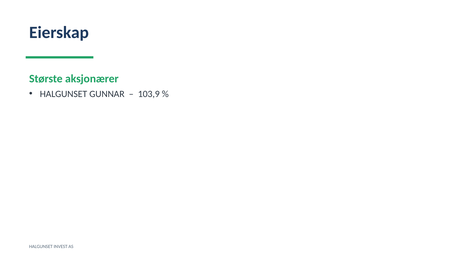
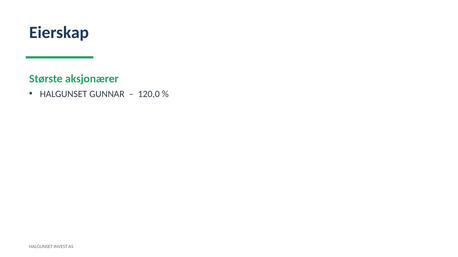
103,9: 103,9 -> 120,0 (149, 94)
